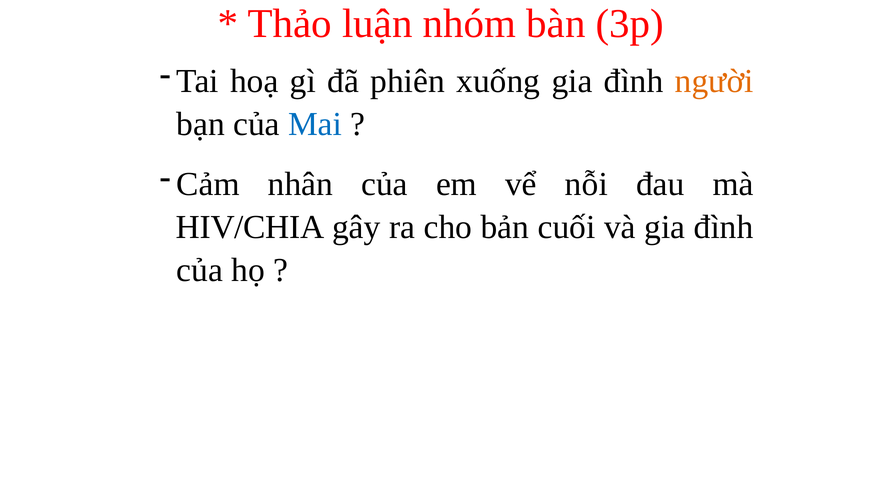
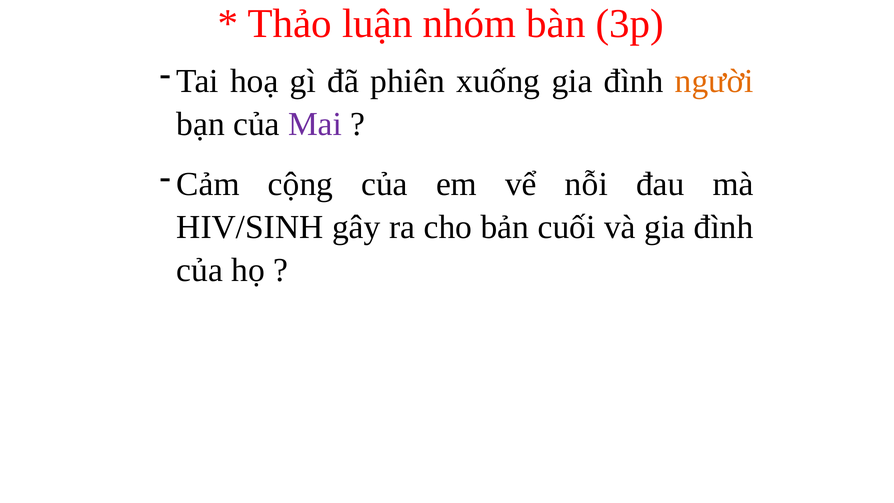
Mai colour: blue -> purple (315, 124)
nhân: nhân -> cộng (300, 184)
HIV/CHIA: HIV/CHIA -> HIV/SINH (250, 227)
